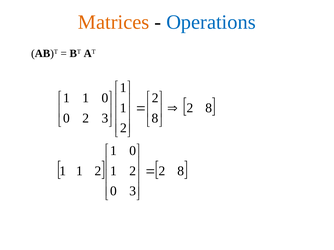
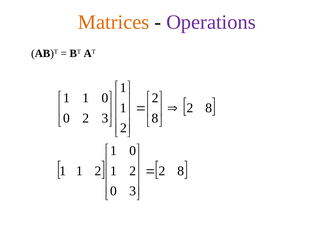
Operations colour: blue -> purple (211, 22)
